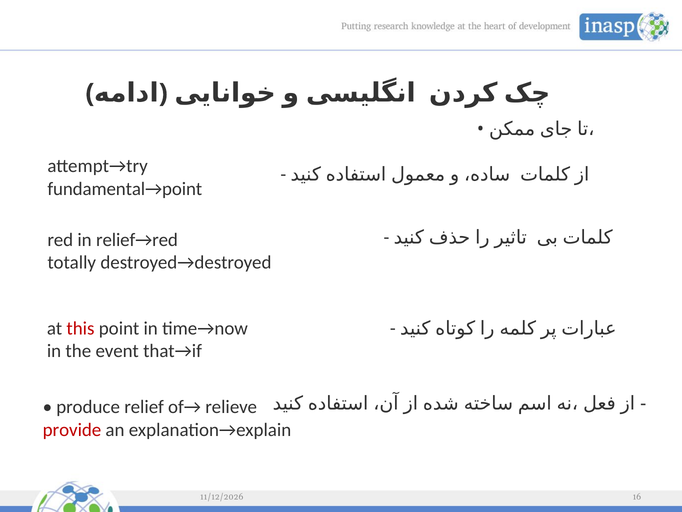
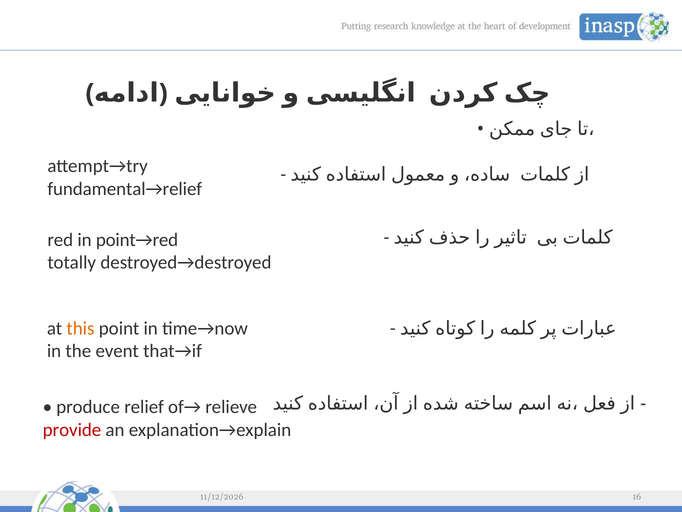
fundamental→point: fundamental→point -> fundamental→relief (125, 189)
relief→red: relief→red -> point→red (137, 240)
this colour: red -> orange (80, 328)
